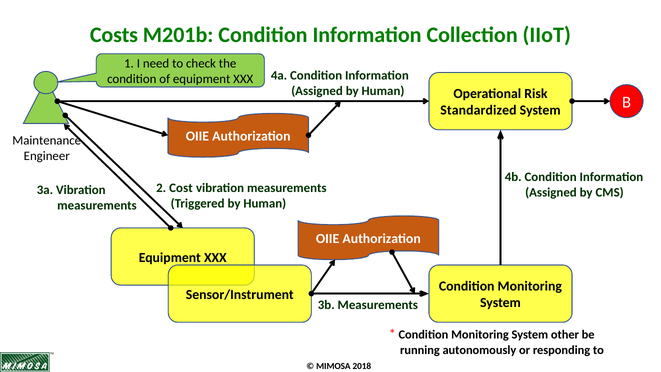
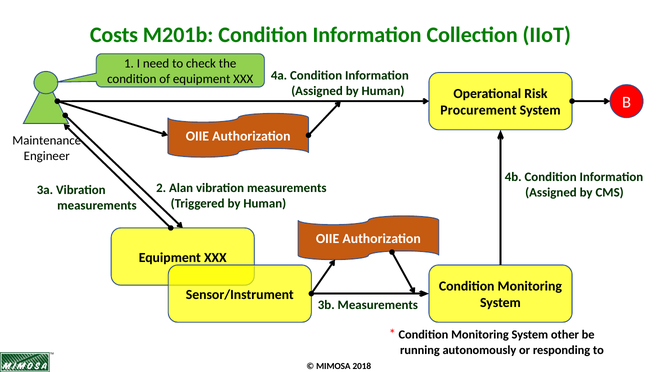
Standardized: Standardized -> Procurement (478, 110)
Cost: Cost -> Alan (181, 188)
